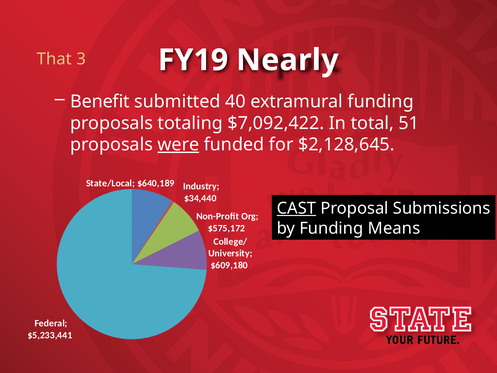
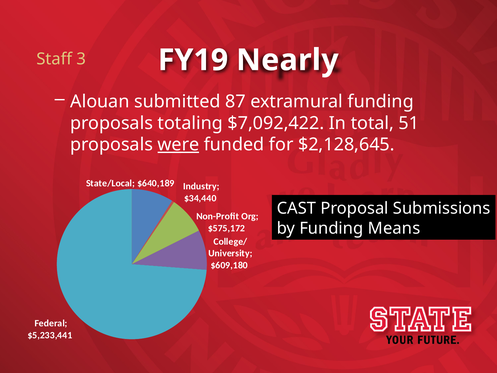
That: That -> Staff (54, 59)
Benefit: Benefit -> Alouan (100, 101)
40: 40 -> 87 (235, 101)
CAST underline: present -> none (296, 208)
